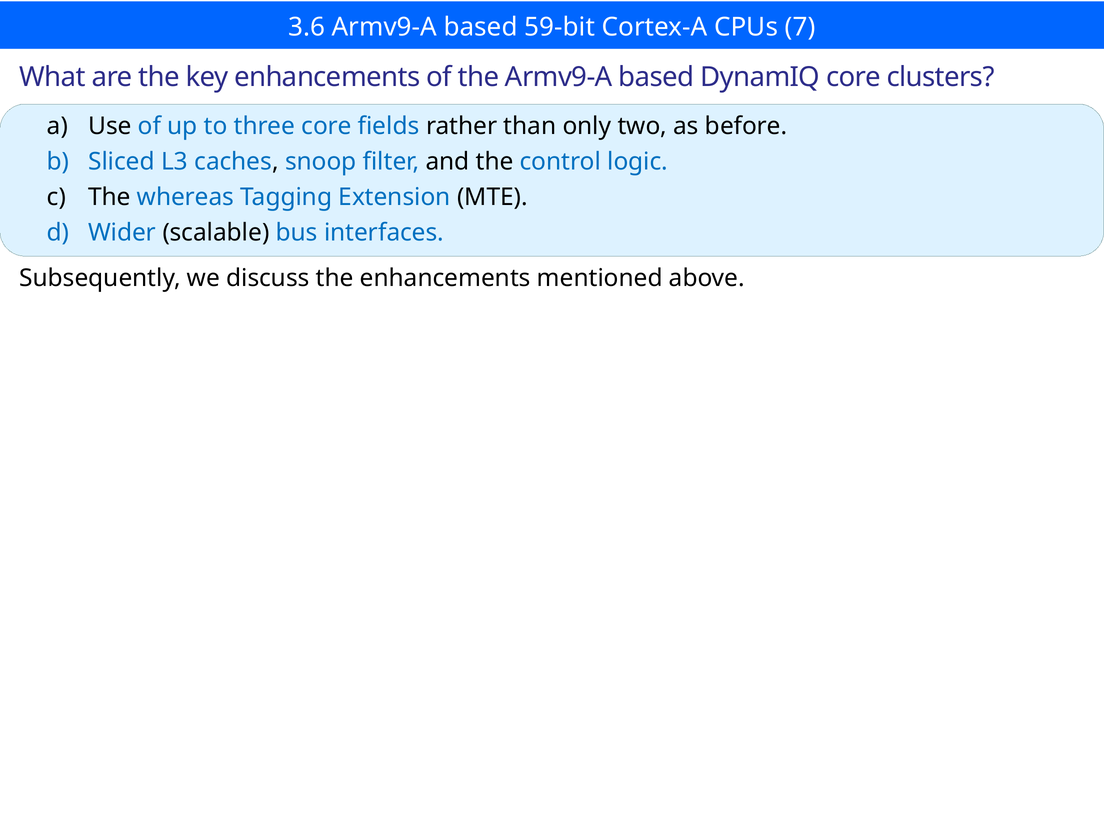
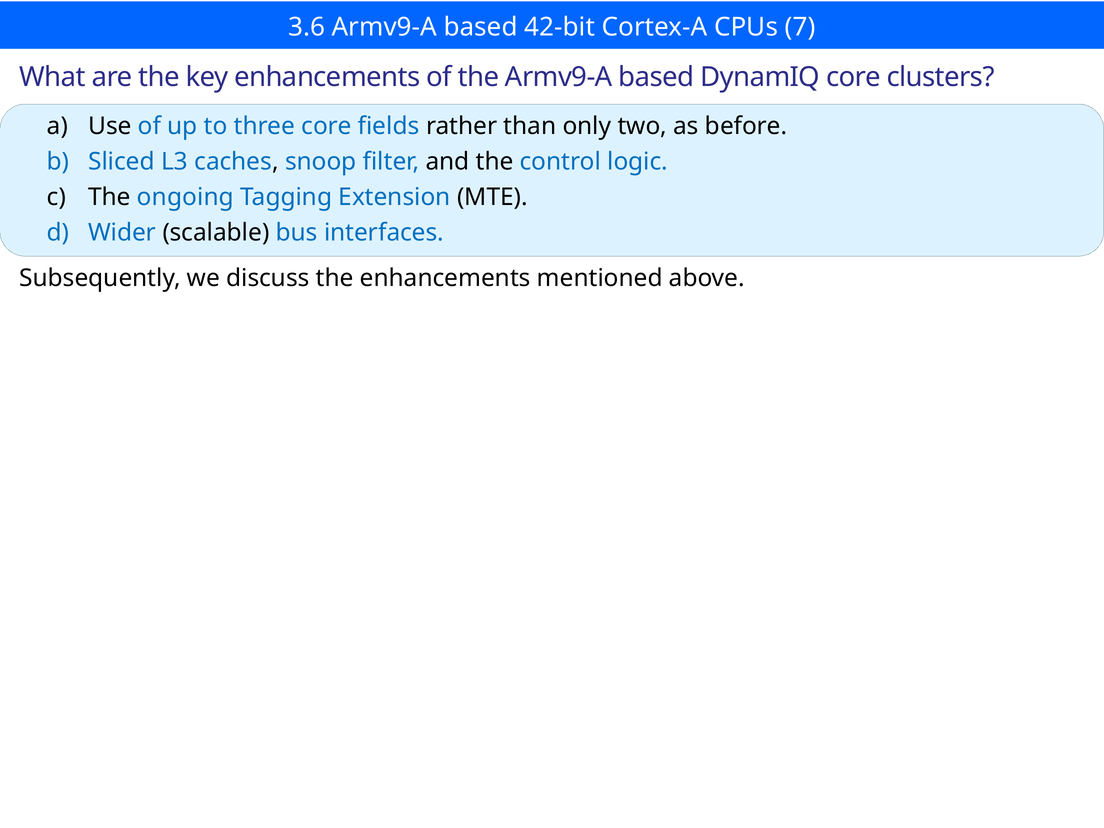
59-bit: 59-bit -> 42-bit (560, 27)
whereas: whereas -> ongoing (185, 197)
